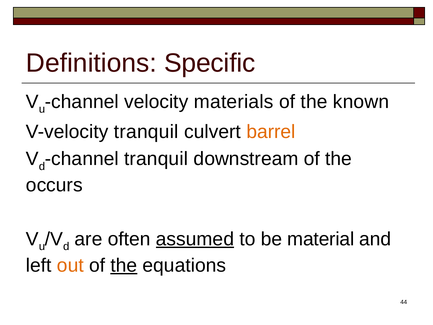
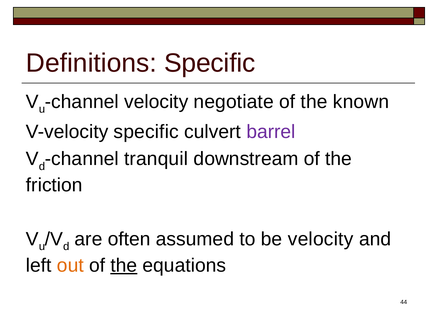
materials: materials -> negotiate (234, 102)
V-velocity tranquil: tranquil -> specific (146, 132)
barrel colour: orange -> purple (271, 132)
occurs: occurs -> friction (54, 185)
assumed underline: present -> none (195, 239)
be material: material -> velocity (321, 239)
